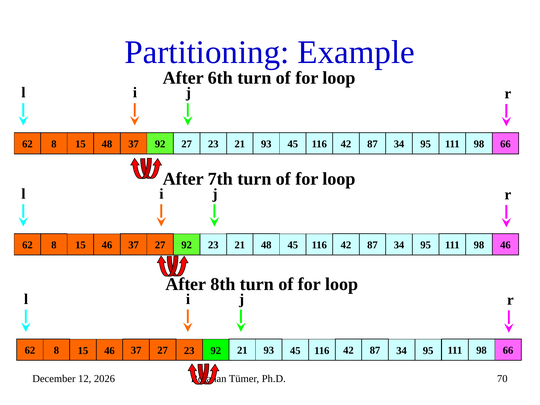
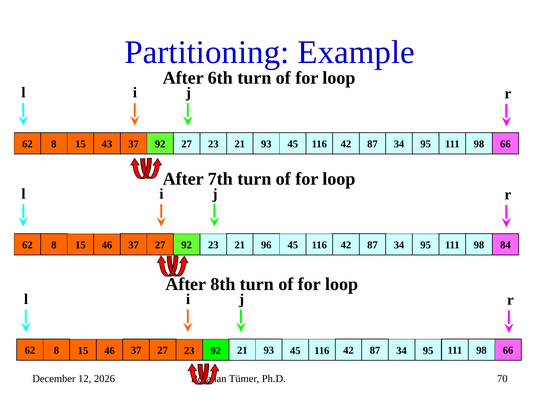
15 48: 48 -> 43 (107, 144)
21 48: 48 -> 96 (266, 245)
98 46: 46 -> 84 (505, 245)
